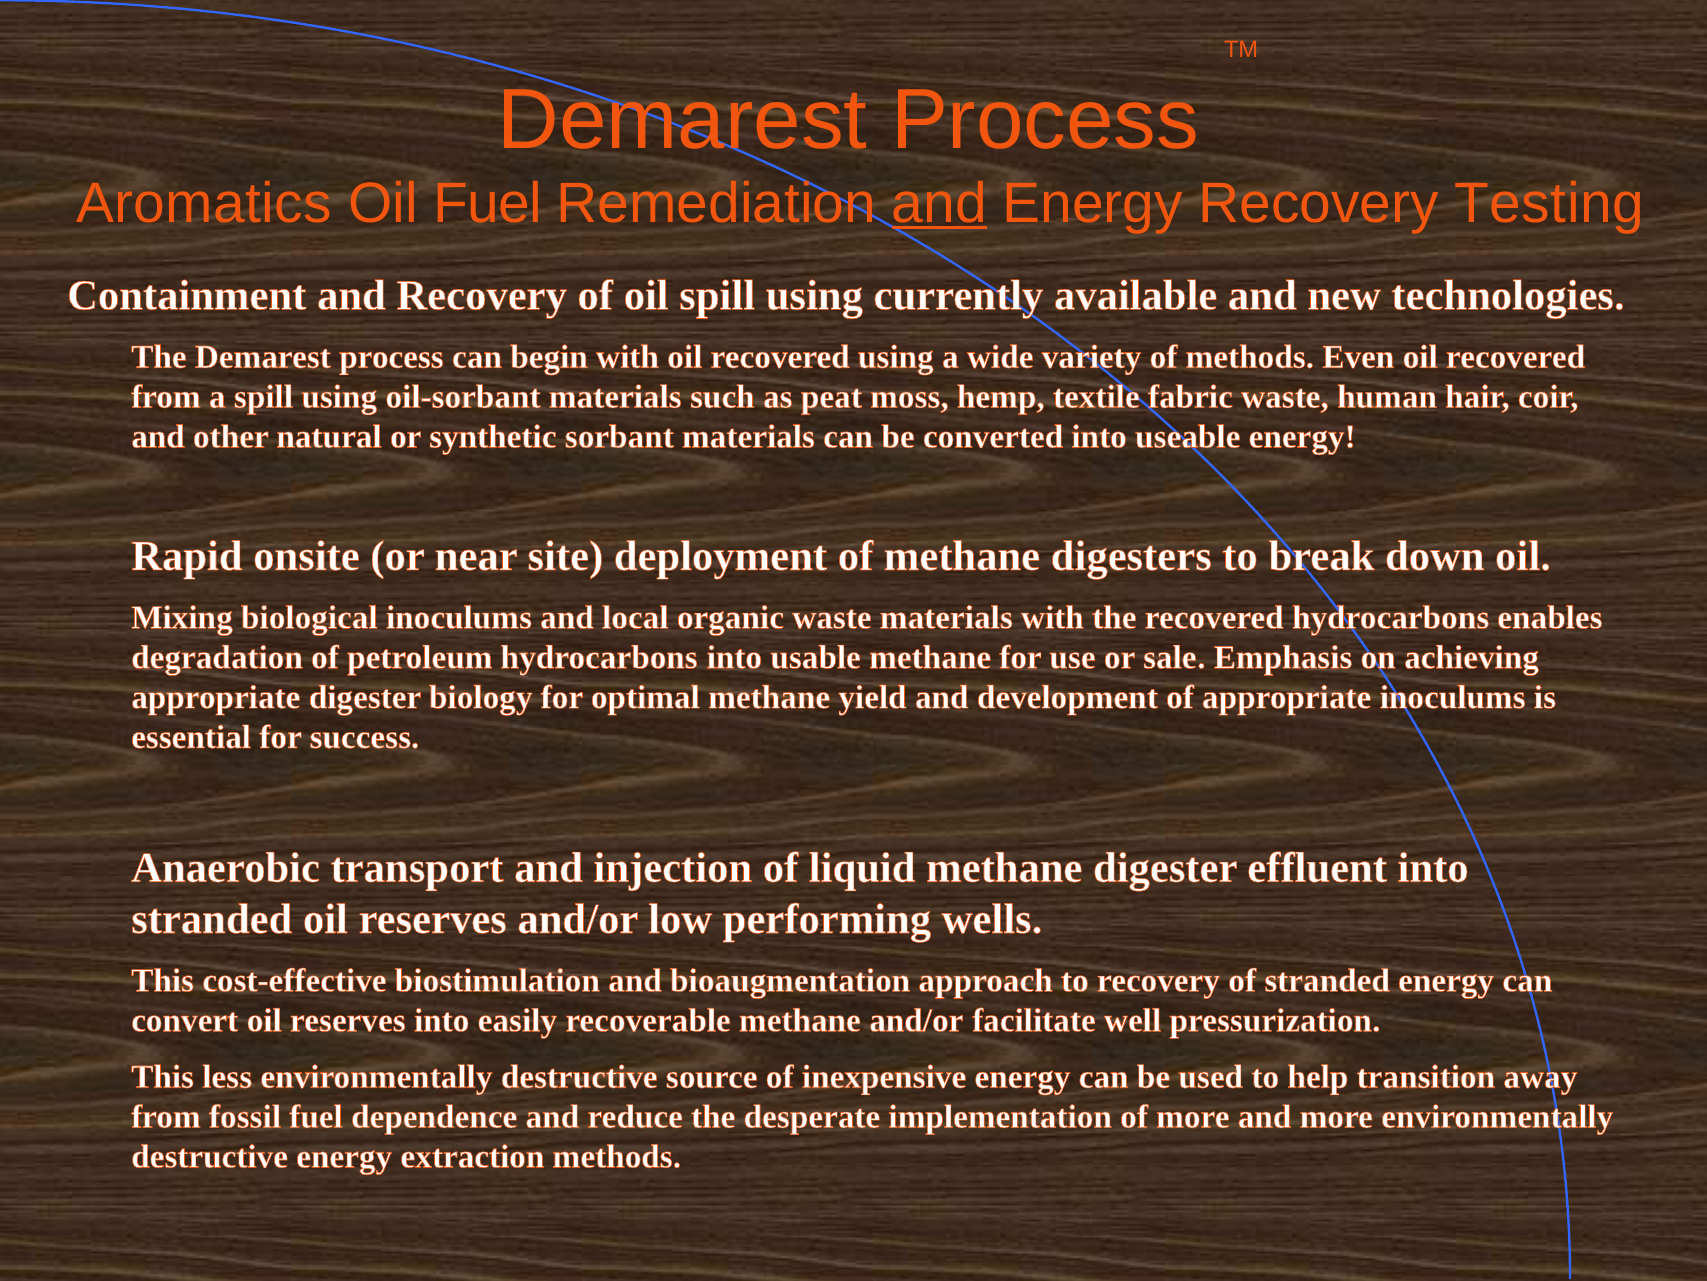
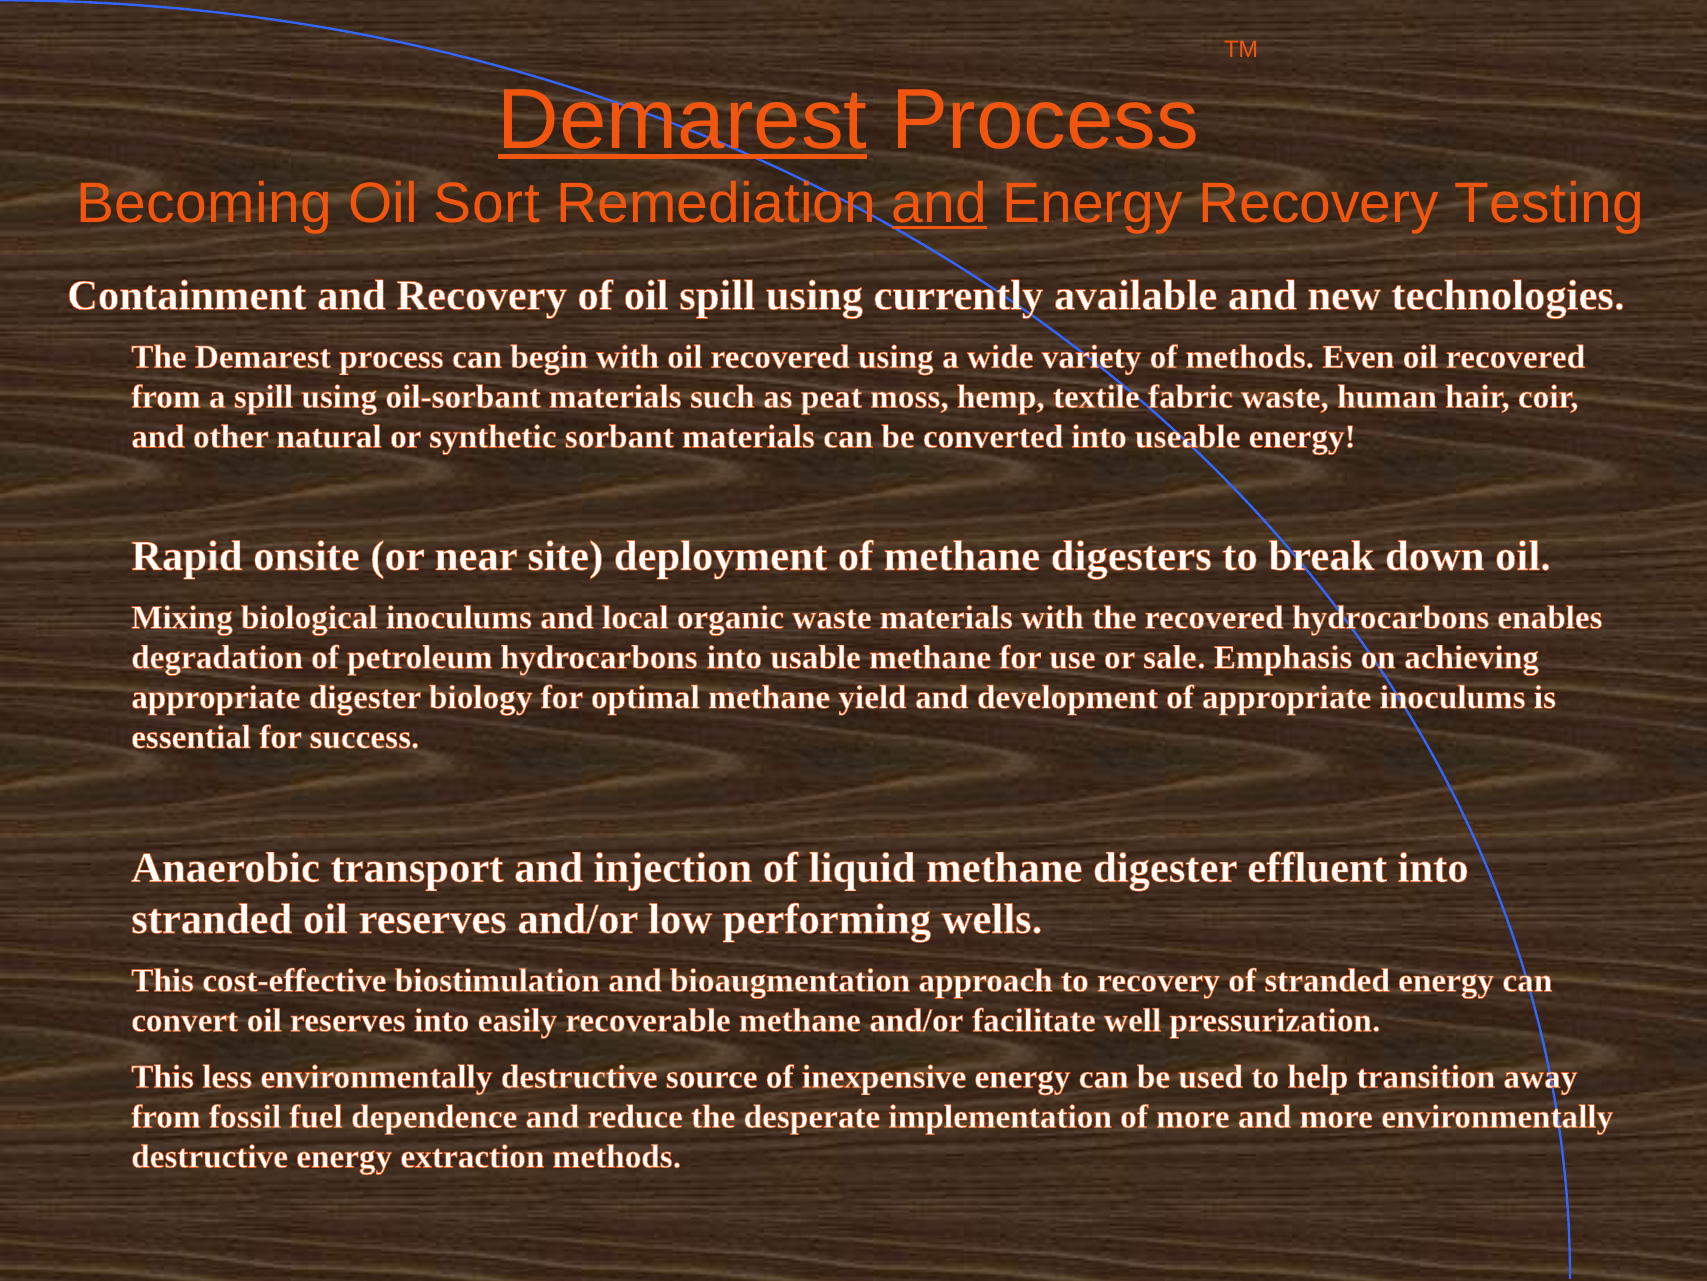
Demarest underline: none -> present (683, 120)
Aromatics: Aromatics -> Becoming (204, 203)
Oil Fuel: Fuel -> Sort (487, 203)
